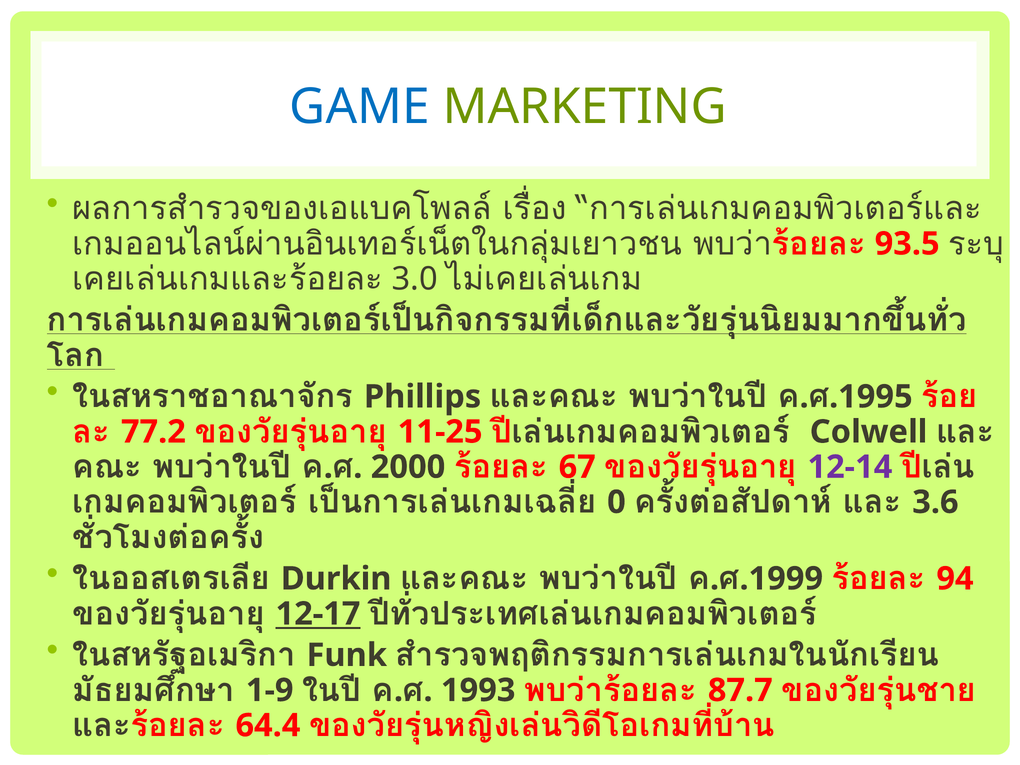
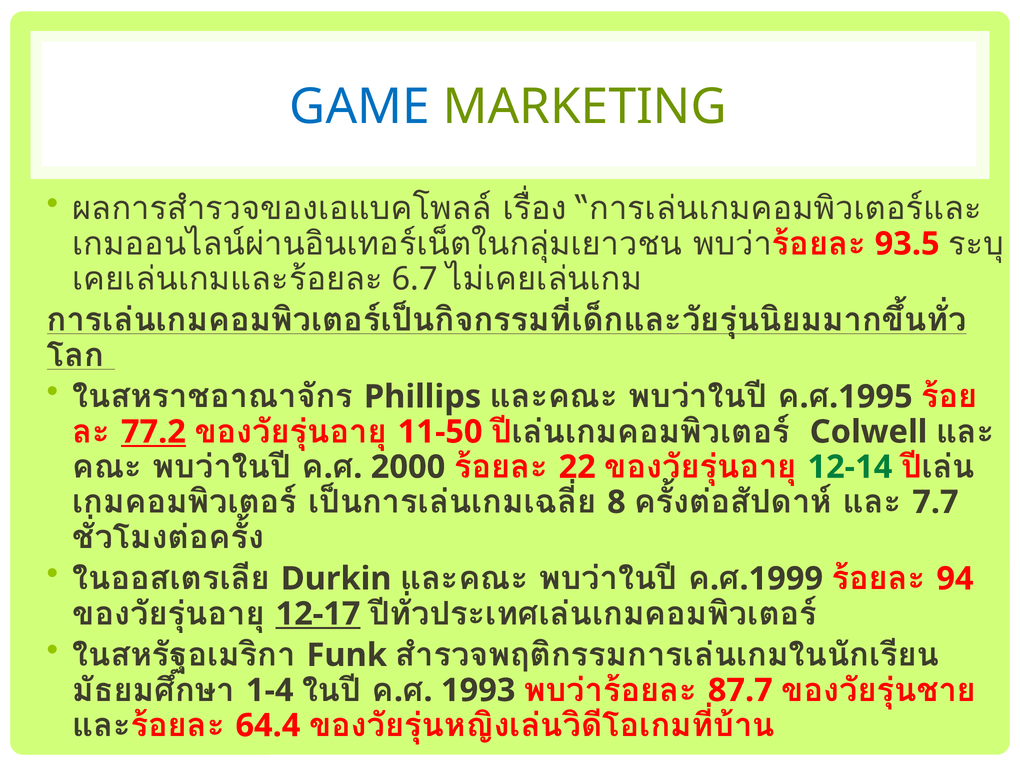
3.0: 3.0 -> 6.7 (415, 279)
77.2 underline: none -> present (153, 432)
11-25: 11-25 -> 11-50 (440, 432)
67: 67 -> 22 (577, 467)
12-14 colour: purple -> green (850, 467)
0: 0 -> 8 (616, 502)
3.6: 3.6 -> 7.7 (935, 502)
1-9: 1-9 -> 1-4 (270, 690)
